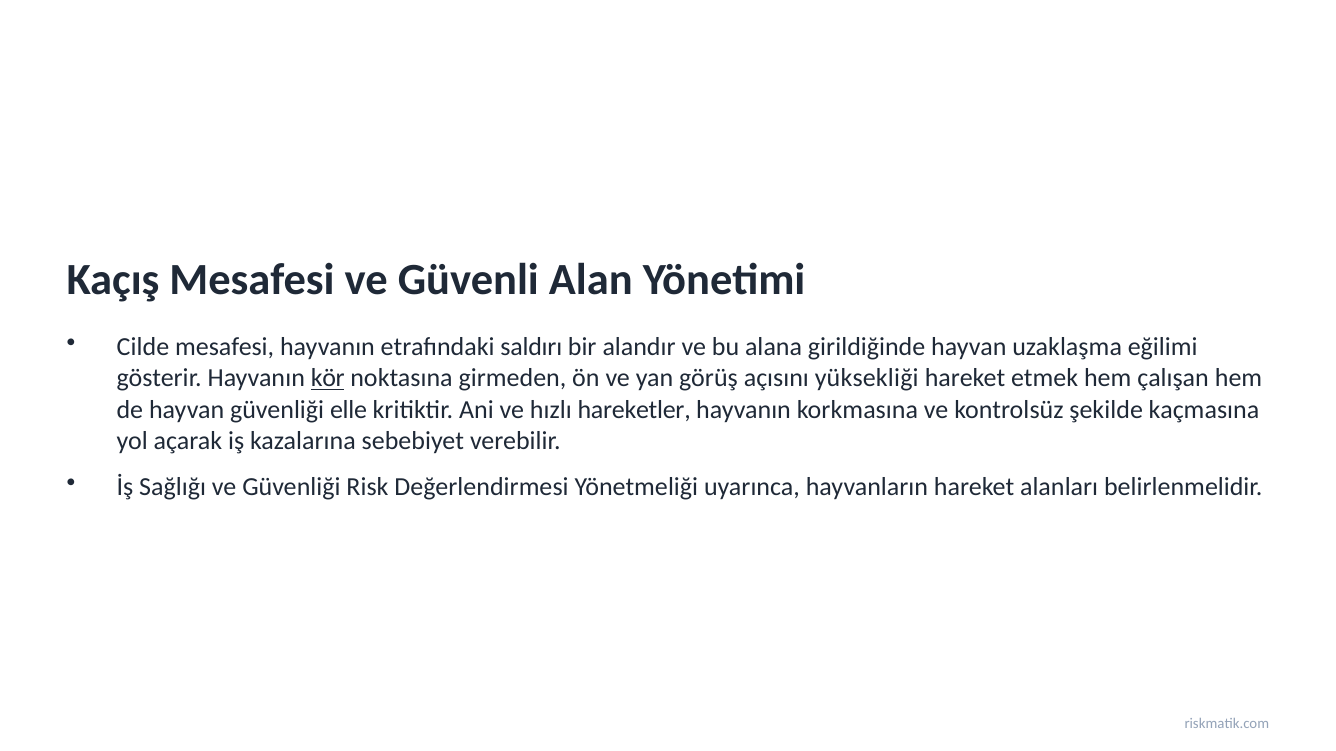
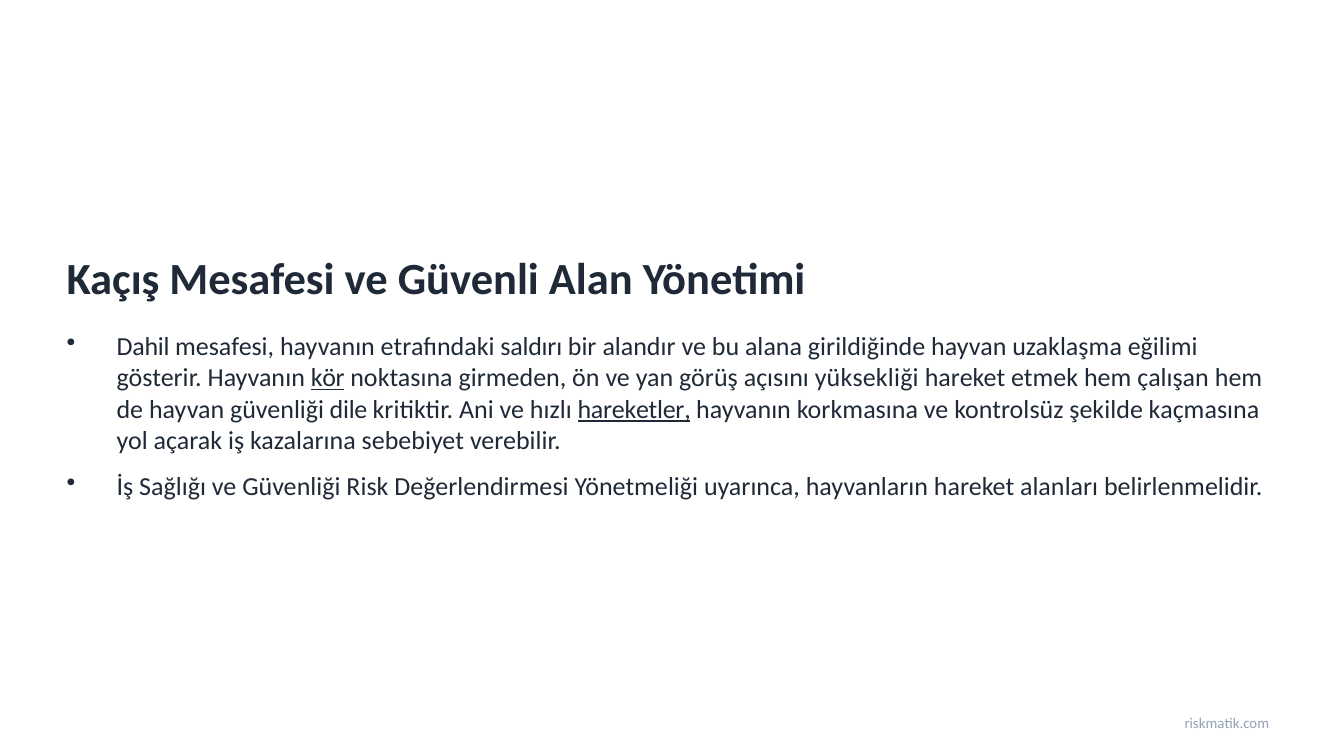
Cilde: Cilde -> Dahil (143, 347)
elle: elle -> dile (349, 410)
hareketler underline: none -> present (634, 410)
